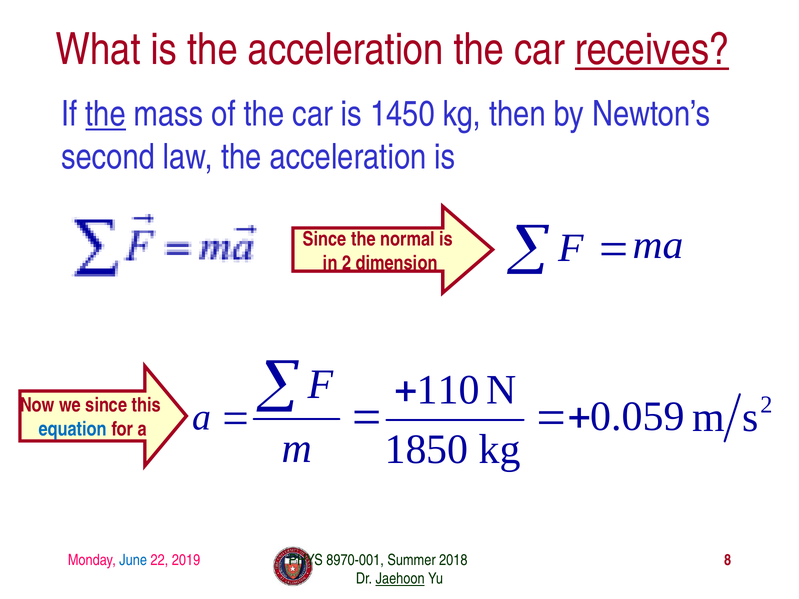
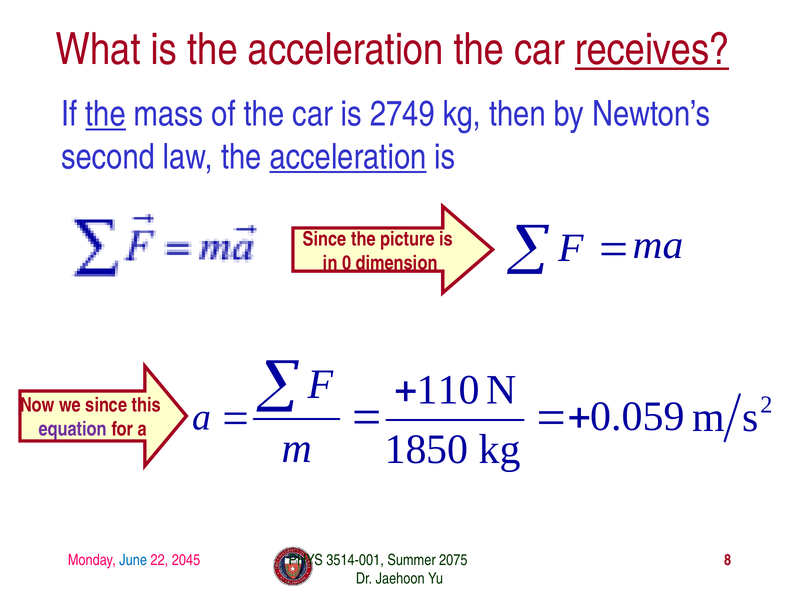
1450: 1450 -> 2749 (402, 114)
acceleration underline: none -> present (348, 157)
normal: normal -> picture (408, 239)
in 2: 2 -> 0 (347, 263)
equation colour: blue -> purple (73, 430)
2019: 2019 -> 2045 (186, 560)
8970-001: 8970-001 -> 3514-001 (355, 560)
2018: 2018 -> 2075 (453, 560)
Jaehoon underline: present -> none (400, 579)
